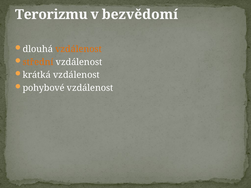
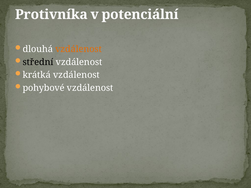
Terorizmu: Terorizmu -> Protivníka (51, 15)
bezvědomí: bezvědomí -> potenciální (140, 15)
střední colour: orange -> black (38, 62)
